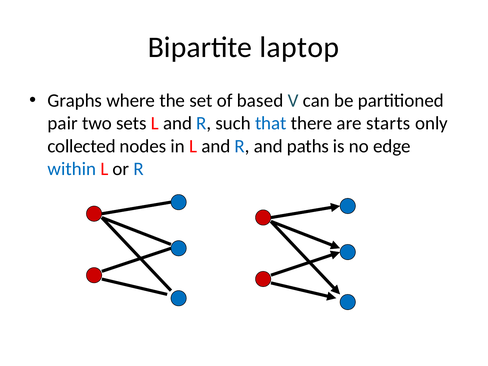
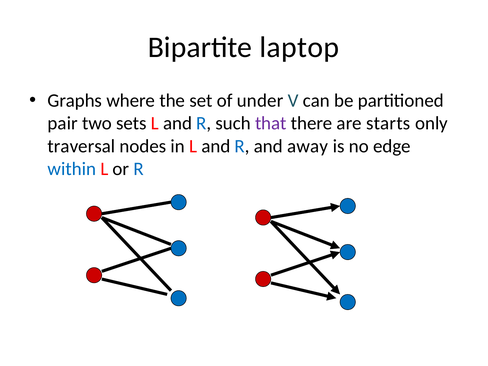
based: based -> under (260, 101)
that colour: blue -> purple (271, 123)
collected: collected -> traversal (81, 146)
paths: paths -> away (308, 146)
